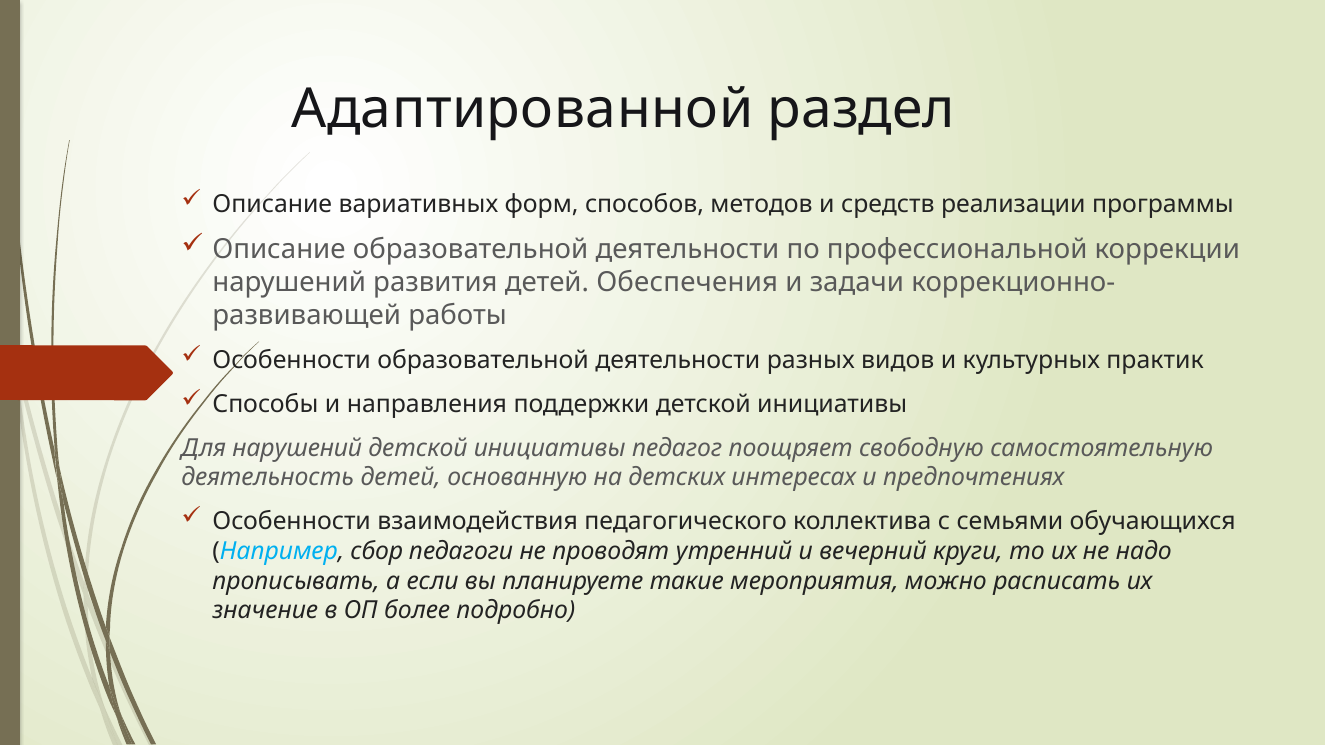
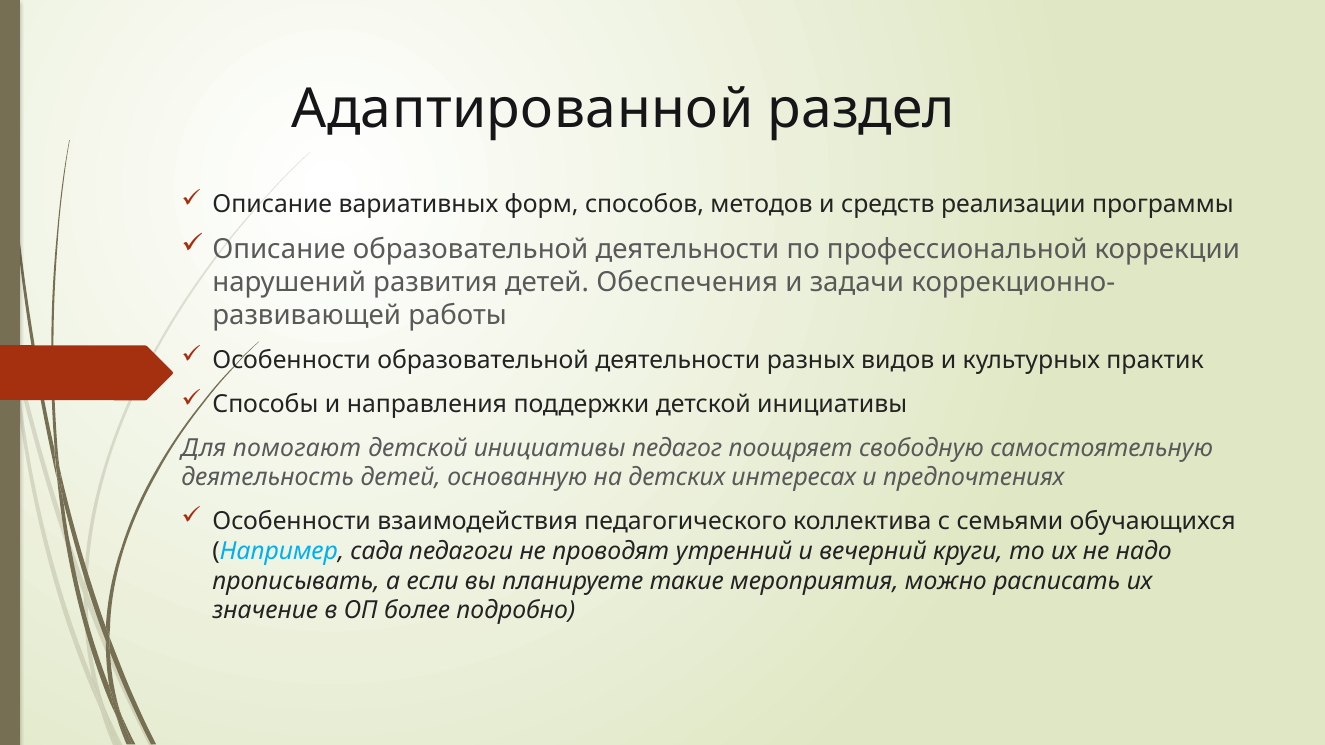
Для нарушений: нарушений -> помогают (297, 448)
сбор: сбор -> сада (377, 551)
